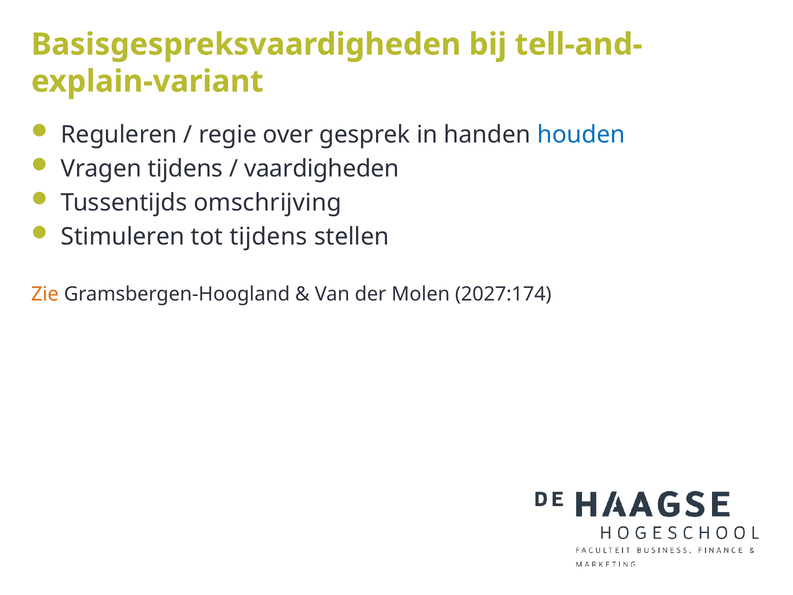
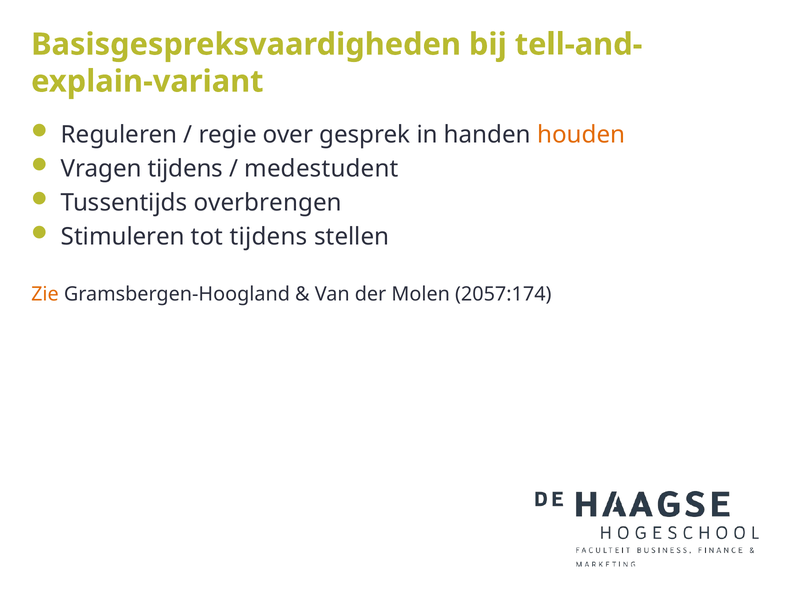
houden colour: blue -> orange (581, 135)
vaardigheden: vaardigheden -> medestudent (321, 169)
omschrijving: omschrijving -> overbrengen (268, 203)
2027:174: 2027:174 -> 2057:174 (503, 294)
